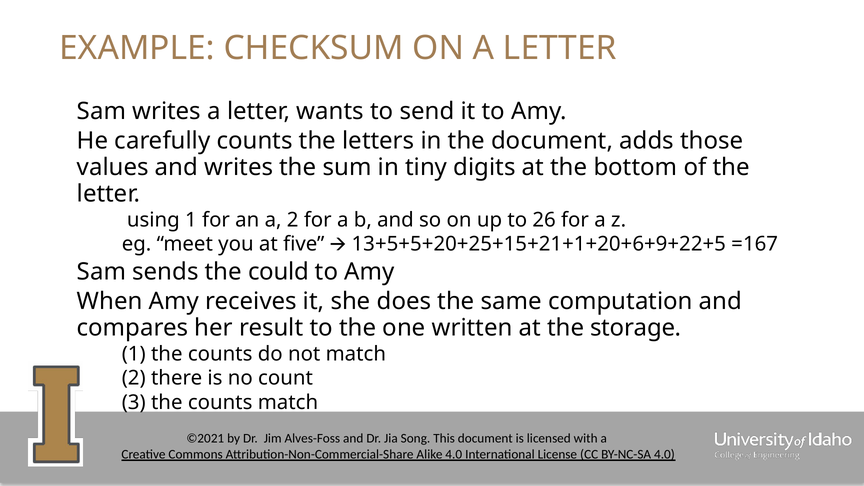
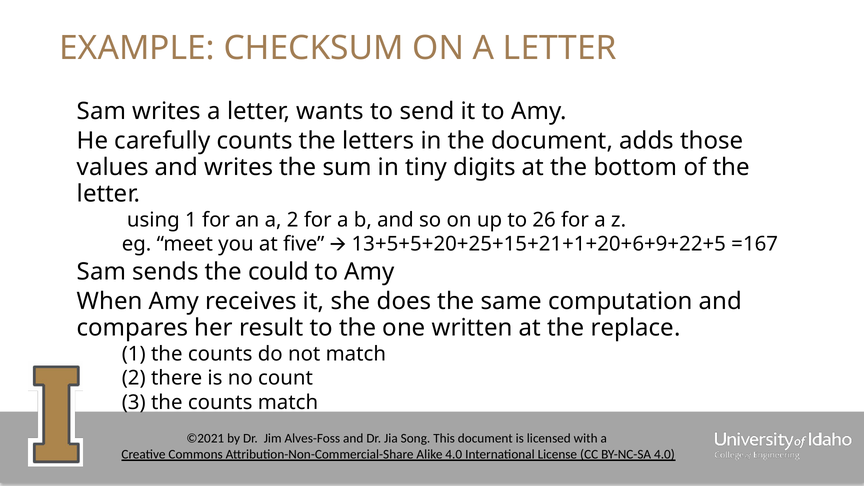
storage: storage -> replace (636, 328)
